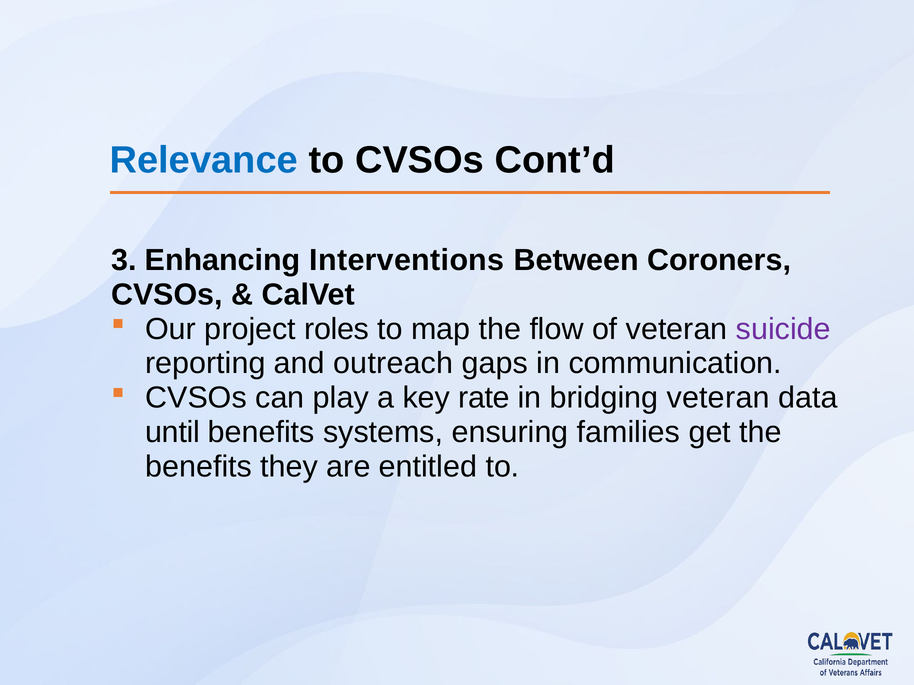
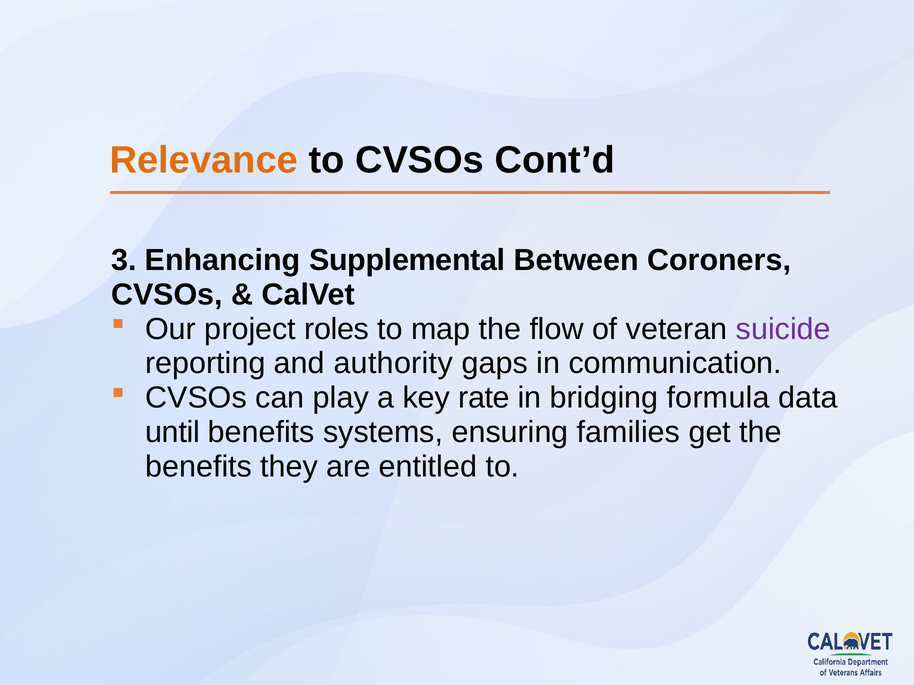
Relevance colour: blue -> orange (204, 160)
Interventions: Interventions -> Supplemental (407, 261)
outreach: outreach -> authority (393, 364)
bridging veteran: veteran -> formula (718, 398)
